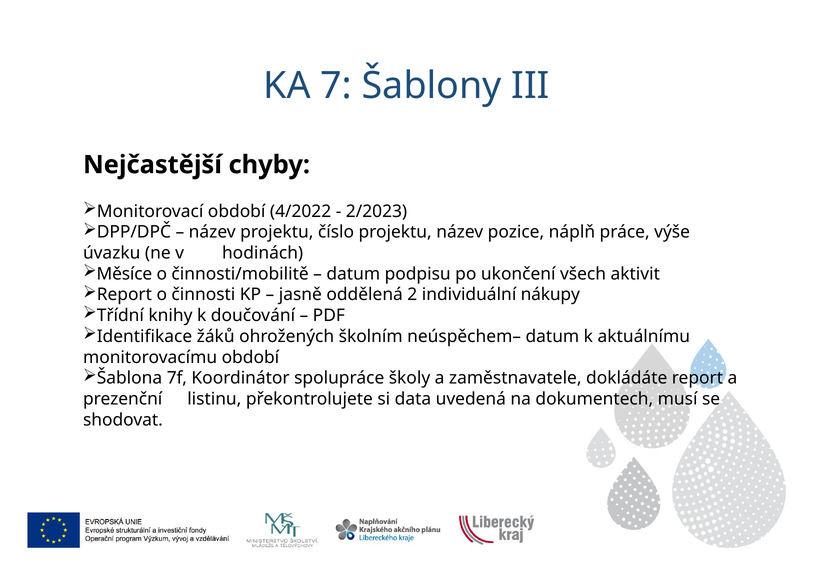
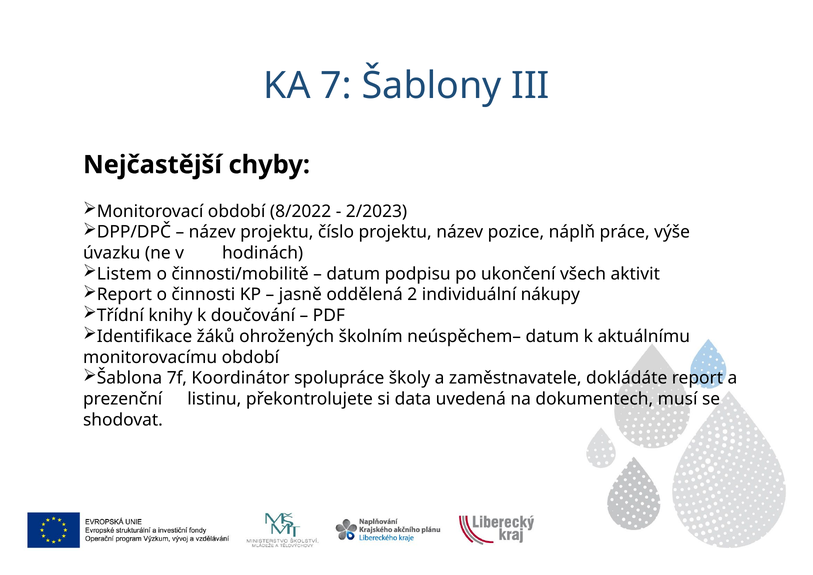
4/2022: 4/2022 -> 8/2022 (301, 211)
Měsíce: Měsíce -> Listem (124, 274)
